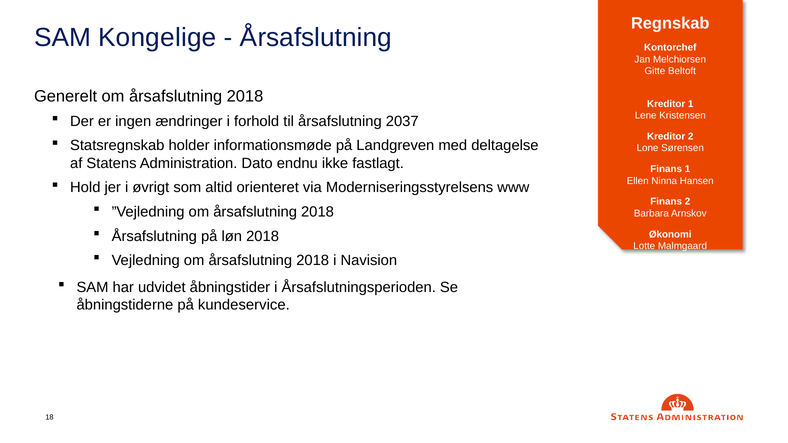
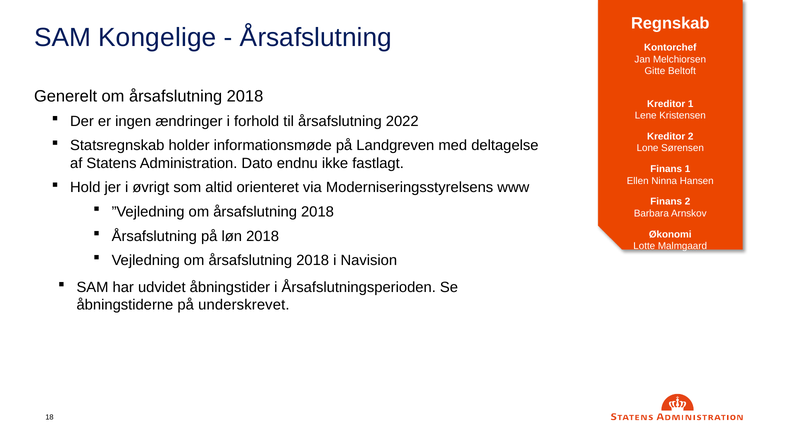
2037: 2037 -> 2022 (402, 121)
kundeservice: kundeservice -> underskrevet (244, 305)
